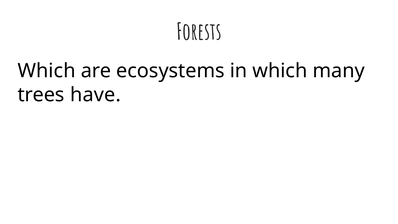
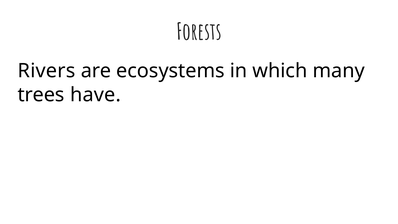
Which: Which -> Rivers (47, 71)
